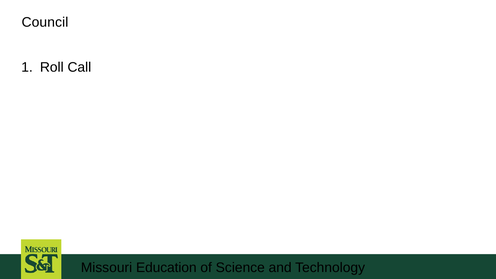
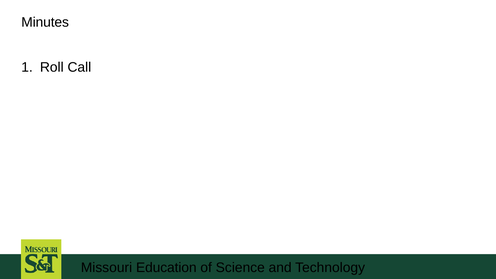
Council: Council -> Minutes (45, 22)
